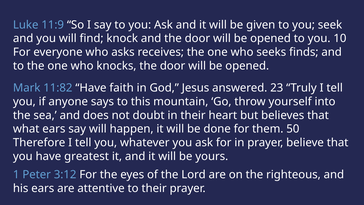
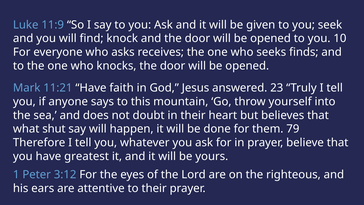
11:82: 11:82 -> 11:21 (58, 88)
what ears: ears -> shut (54, 129)
50: 50 -> 79 (293, 129)
